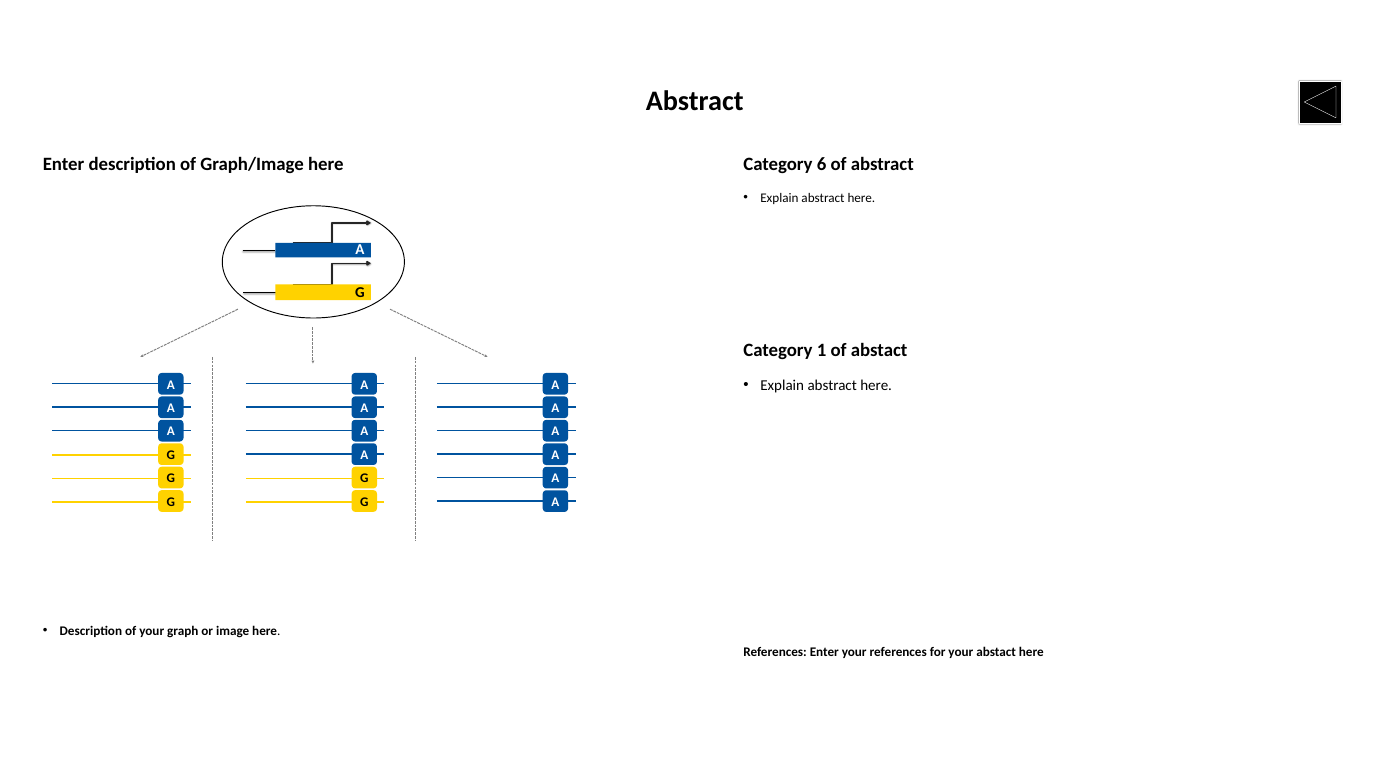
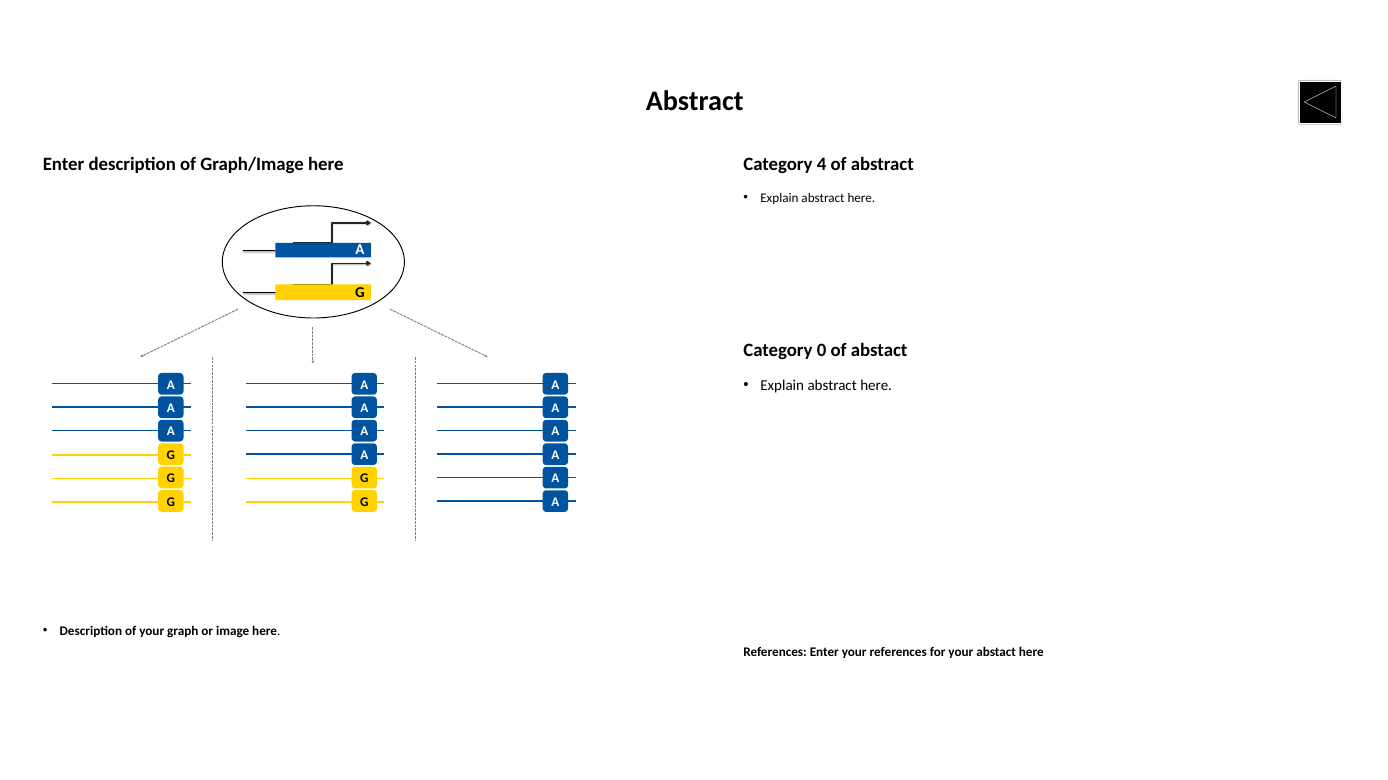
6: 6 -> 4 (822, 165)
1: 1 -> 0 (822, 350)
